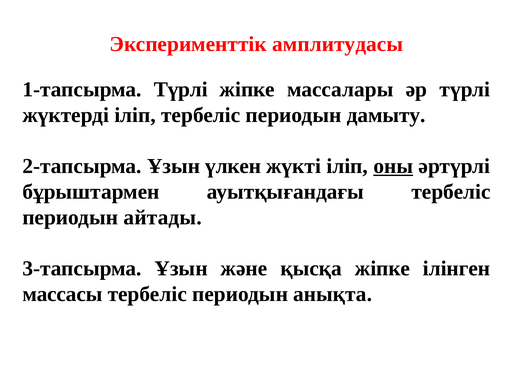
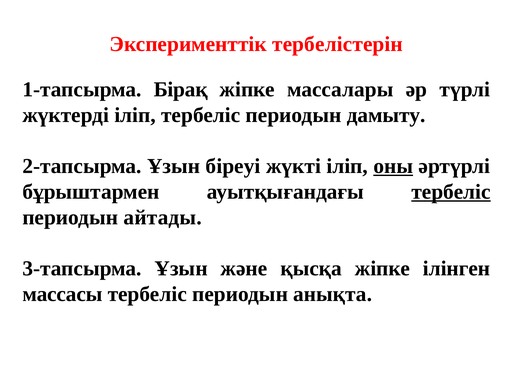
амплитудасы: амплитудасы -> тербелістерін (338, 44)
1-тапсырма Түрлі: Түрлі -> Бірақ (181, 90)
үлкен: үлкен -> біреуі (233, 167)
тербеліс underline: none -> present (451, 192)
